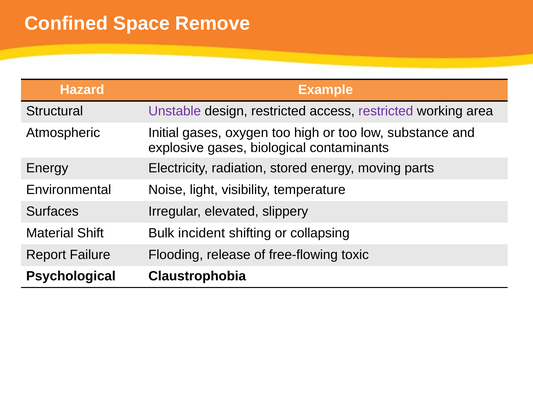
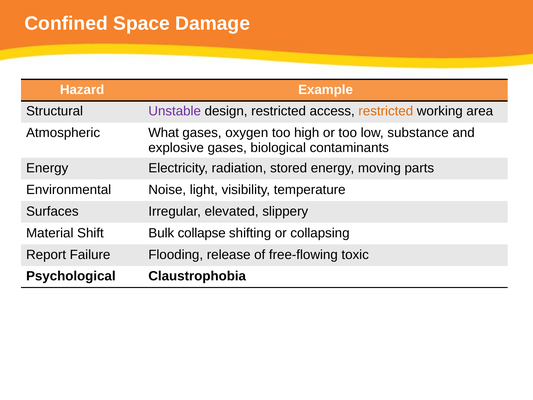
Remove: Remove -> Damage (213, 23)
restricted colour: purple -> orange (386, 111)
Initial: Initial -> What (164, 133)
incident: incident -> collapse (202, 233)
